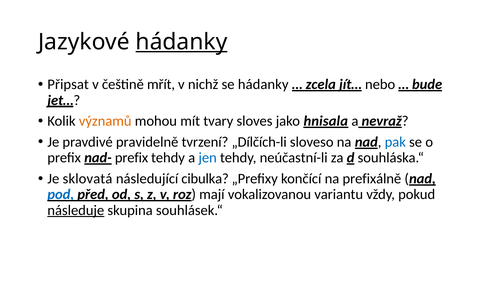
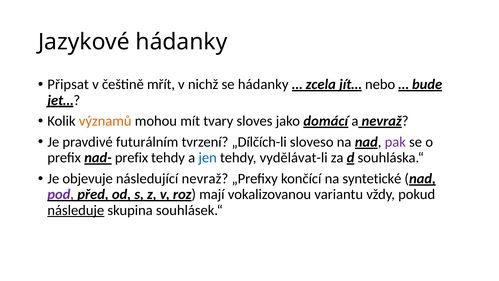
hádanky underline: present -> none (182, 42)
hnisala: hnisala -> domácí (326, 121)
pravidelně: pravidelně -> futurálním (147, 142)
pak colour: blue -> purple (395, 142)
neúčastní-li: neúčastní-li -> vydělávat-li (294, 158)
sklovatá: sklovatá -> objevuje (88, 179)
následující cibulka: cibulka -> nevraž (205, 179)
prefixálně: prefixálně -> syntetické (372, 179)
pod colour: blue -> purple (61, 194)
